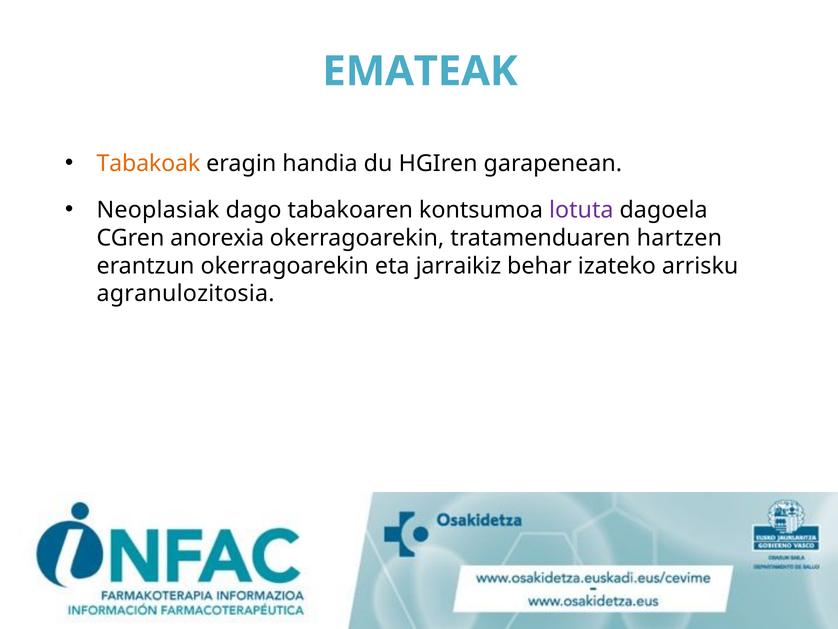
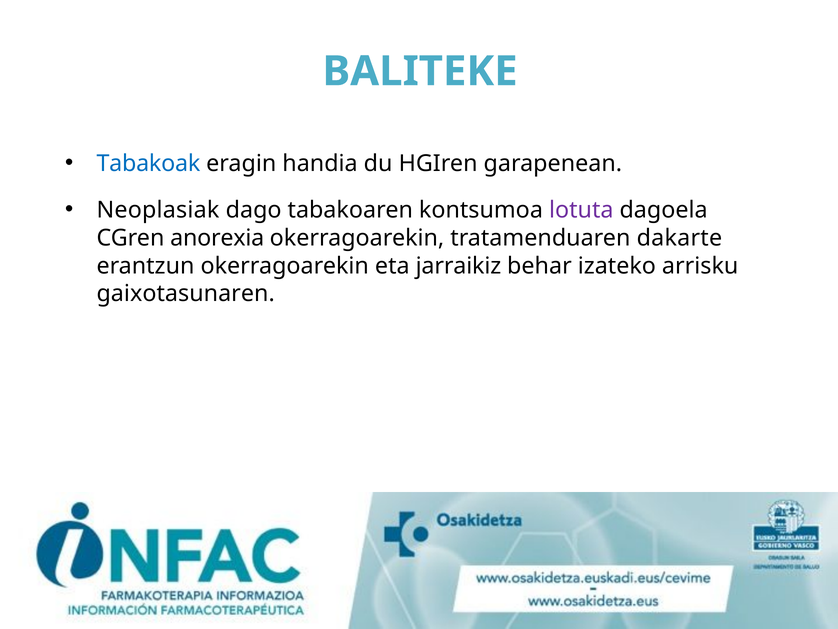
EMATEAK: EMATEAK -> BALITEKE (420, 71)
Tabakoak colour: orange -> blue (148, 163)
hartzen: hartzen -> dakarte (679, 238)
agranulozitosia: agranulozitosia -> gaixotasunaren (186, 294)
